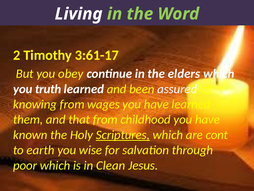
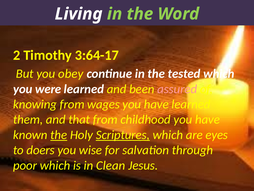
3:61-17: 3:61-17 -> 3:64-17 (97, 55)
elders: elders -> tested (184, 74)
truth: truth -> were (48, 89)
assured colour: white -> pink (177, 89)
the underline: none -> present (59, 135)
cont: cont -> eyes (217, 135)
earth: earth -> doers (41, 150)
